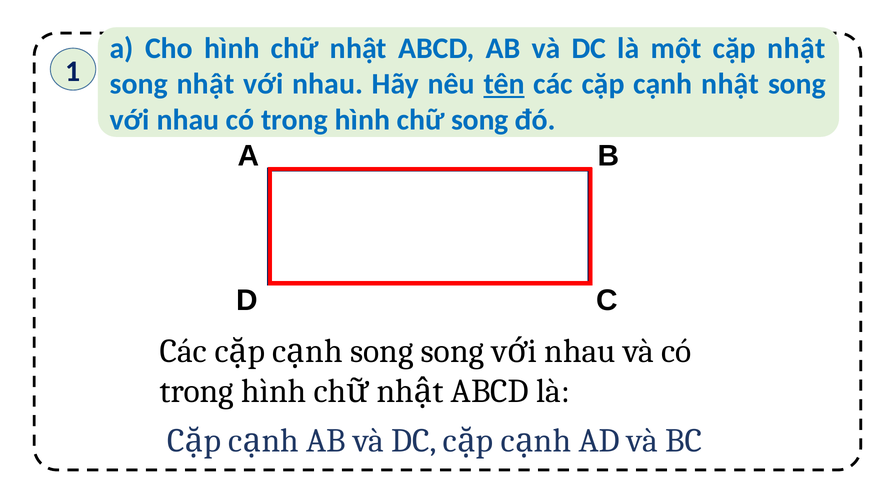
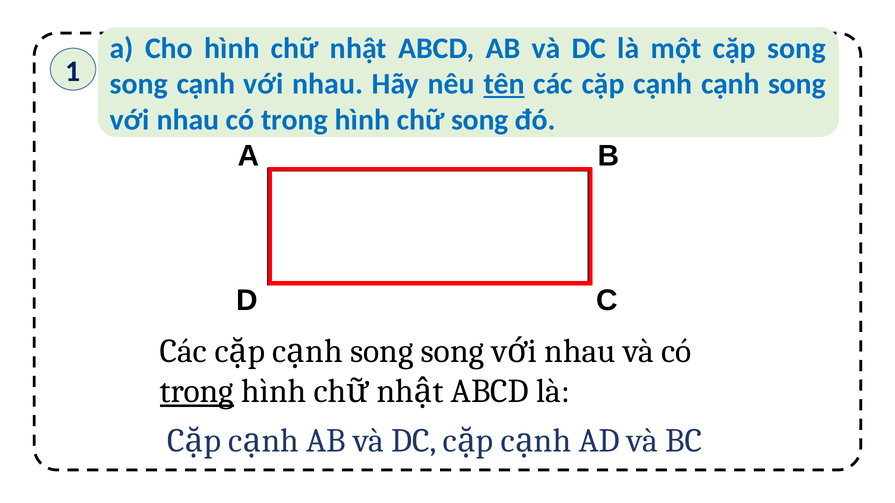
cặp nhật: nhật -> song (796, 48)
song nhật: nhật -> cạnh (206, 84)
cạnh nhật: nhật -> cạnh (730, 84)
trong underline: none -> present (197, 392)
